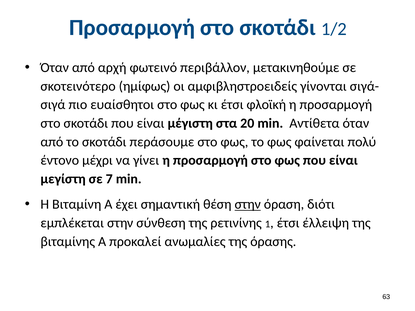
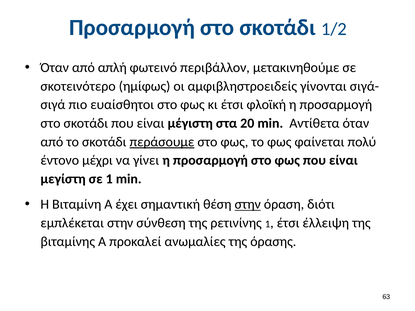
αρχή: αρχή -> απλή (112, 68)
περάσουμε underline: none -> present (162, 142)
σε 7: 7 -> 1 (109, 179)
